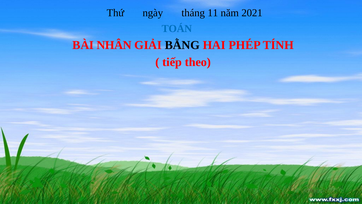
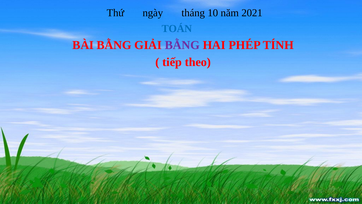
11: 11 -> 10 (213, 13)
BÀI NHÂN: NHÂN -> BẰNG (114, 45)
BẰNG colour: black -> purple (182, 45)
